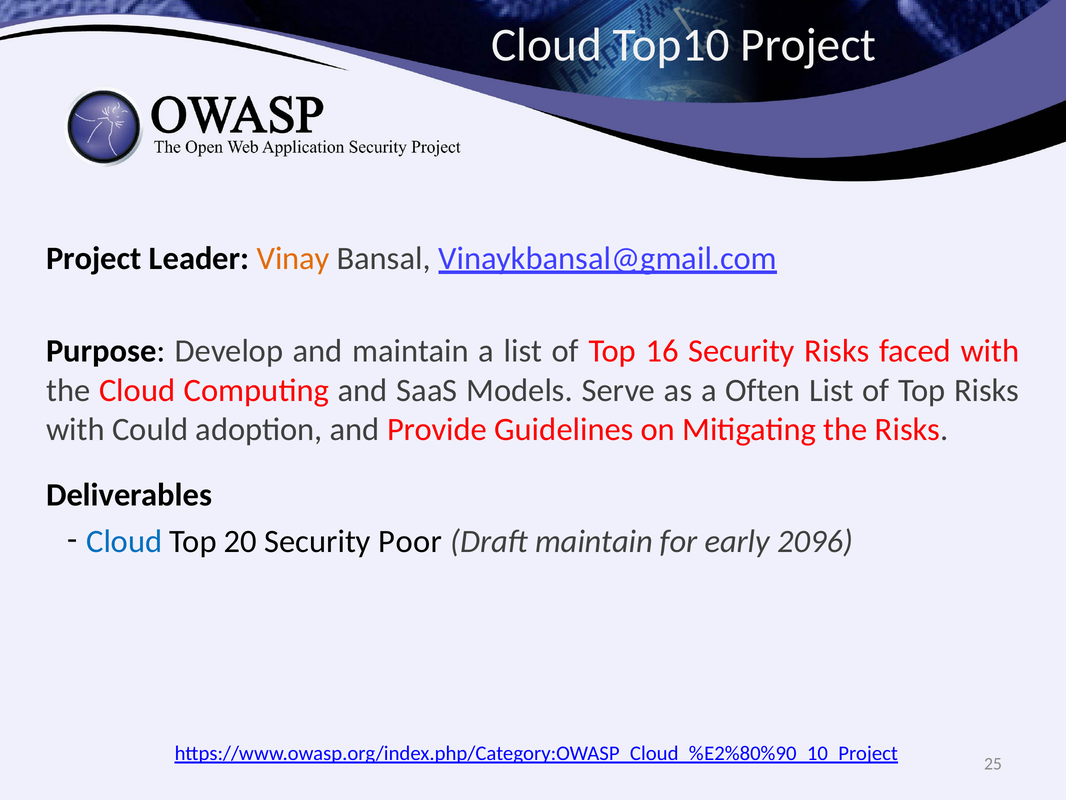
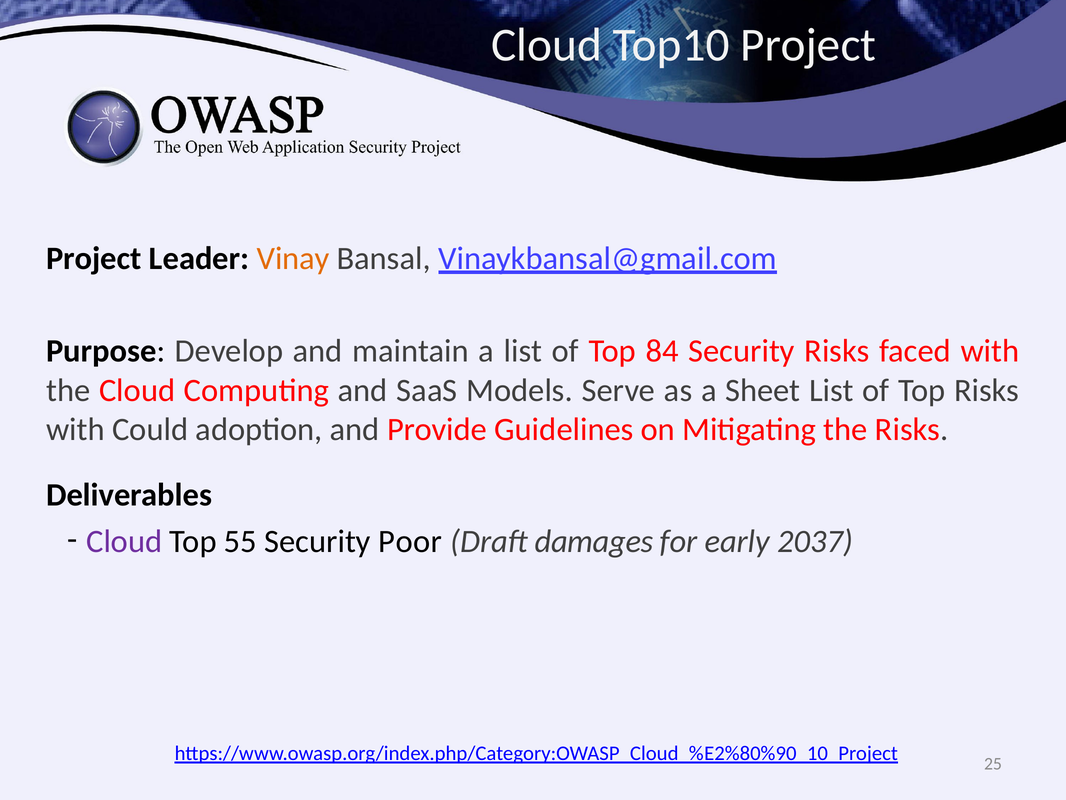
16: 16 -> 84 (662, 351)
Often: Often -> Sheet (763, 390)
Cloud colour: blue -> purple (124, 541)
20: 20 -> 55 (240, 541)
Draft maintain: maintain -> damages (594, 541)
2096: 2096 -> 2037 (815, 541)
